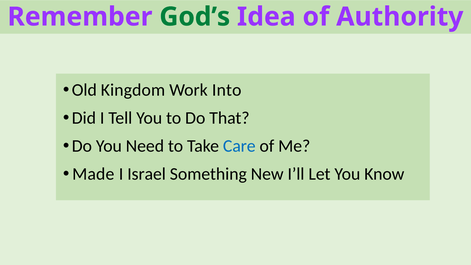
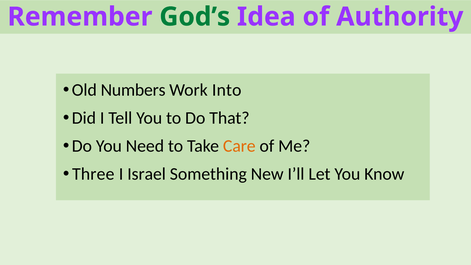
Kingdom: Kingdom -> Numbers (133, 90)
Care colour: blue -> orange (239, 146)
Made: Made -> Three (93, 174)
